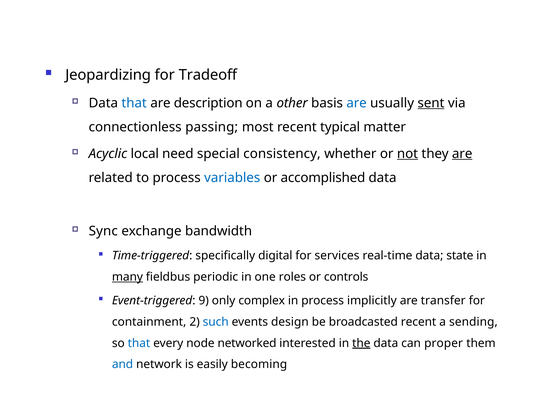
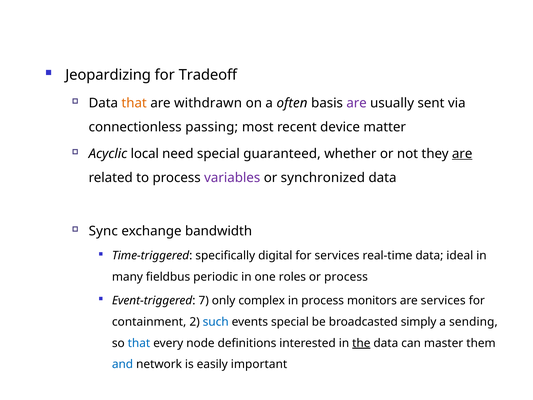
that colour: blue -> orange (134, 103)
description: description -> withdrawn (208, 103)
other: other -> often (292, 103)
are colour: blue -> purple (357, 103)
sent underline: present -> none (431, 103)
typical: typical -> device (340, 127)
consistency: consistency -> guaranteed (282, 154)
not underline: present -> none (408, 154)
variables colour: blue -> purple (232, 178)
accomplished: accomplished -> synchronized (323, 178)
state: state -> ideal (460, 255)
many underline: present -> none (127, 277)
or controls: controls -> process (346, 277)
9: 9 -> 7 (204, 300)
implicitly: implicitly -> monitors (372, 300)
are transfer: transfer -> services (443, 300)
events design: design -> special (290, 322)
broadcasted recent: recent -> simply (419, 322)
networked: networked -> definitions (247, 343)
proper: proper -> master (444, 343)
becoming: becoming -> important (259, 364)
